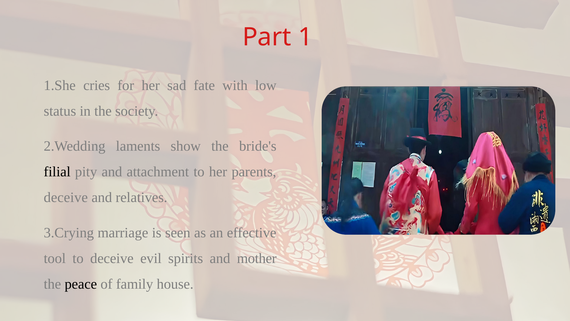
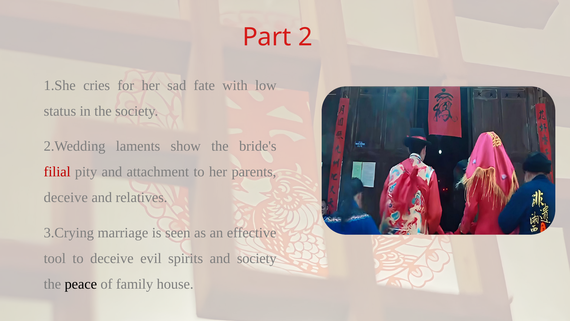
1: 1 -> 2 (305, 37)
filial colour: black -> red (57, 172)
and mother: mother -> society (257, 258)
